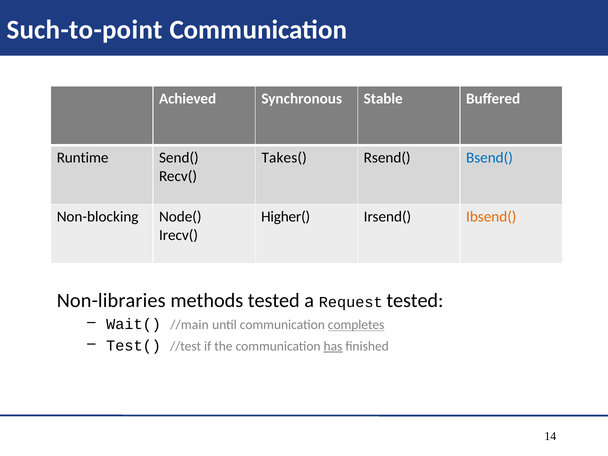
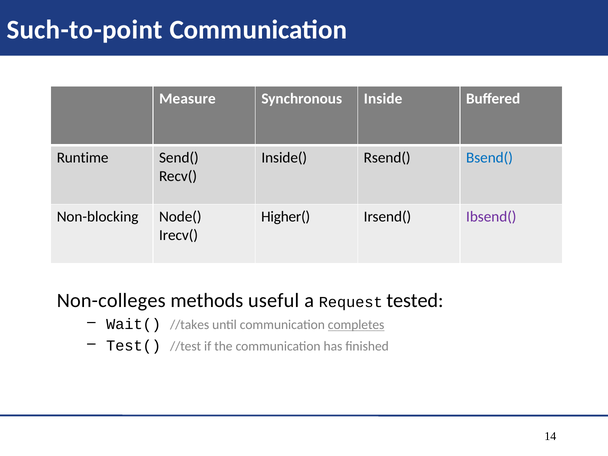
Achieved: Achieved -> Measure (187, 99)
Stable: Stable -> Inside (383, 99)
Takes(: Takes( -> Inside( (284, 158)
Ibsend( colour: orange -> purple (491, 217)
Non-libraries: Non-libraries -> Non-colleges (111, 300)
methods tested: tested -> useful (274, 300)
//main: //main -> //takes (190, 325)
has underline: present -> none (333, 346)
